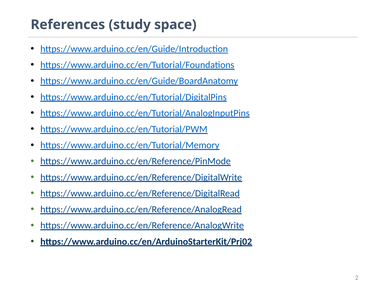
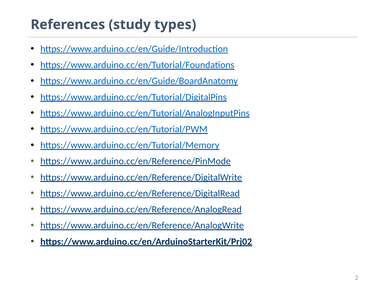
space: space -> types (175, 25)
